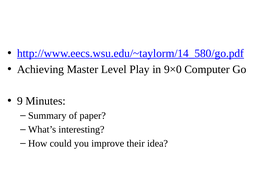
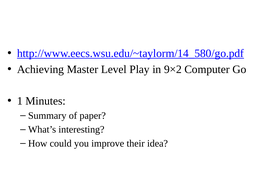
9×0: 9×0 -> 9×2 (173, 69)
9: 9 -> 1 (20, 101)
